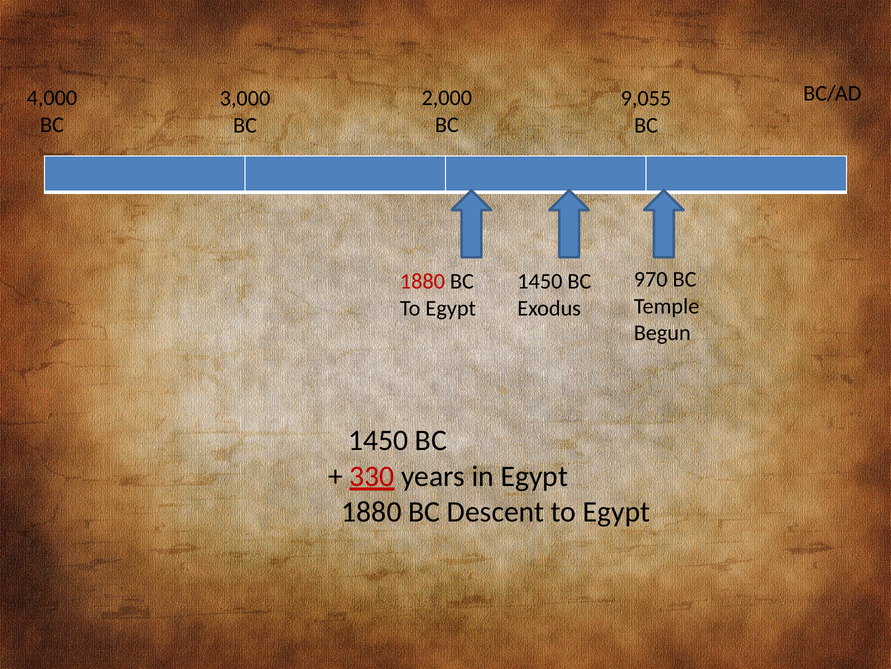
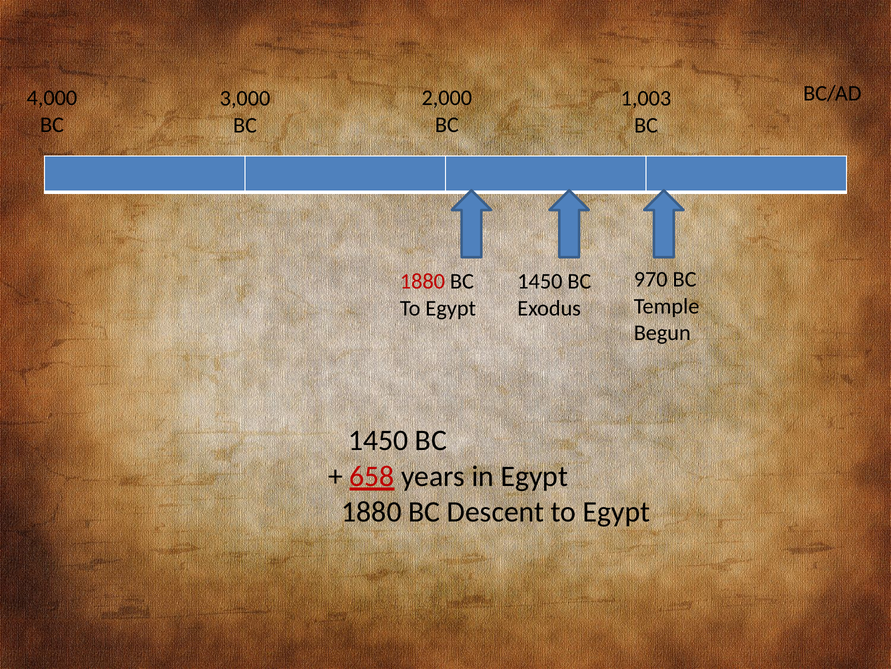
9,055: 9,055 -> 1,003 (646, 98)
330: 330 -> 658 (372, 476)
